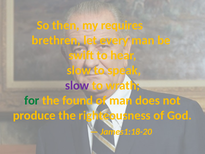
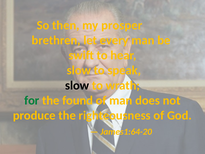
requires: requires -> prosper (122, 25)
slow colour: purple -> black (77, 85)
James1:18-20: James1:18-20 -> James1:64-20 (126, 131)
